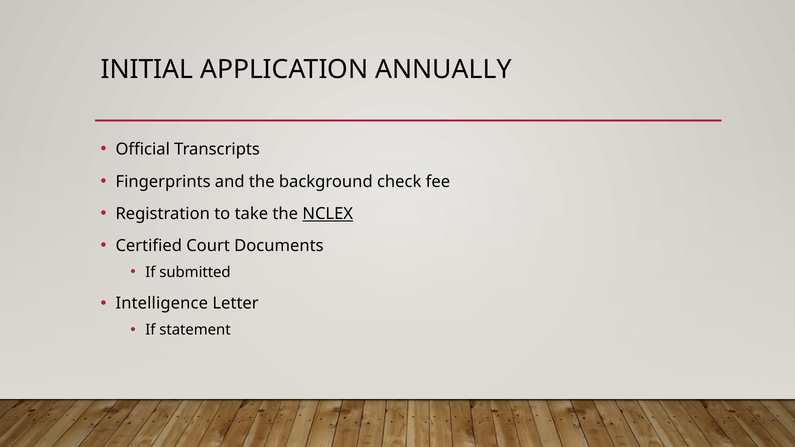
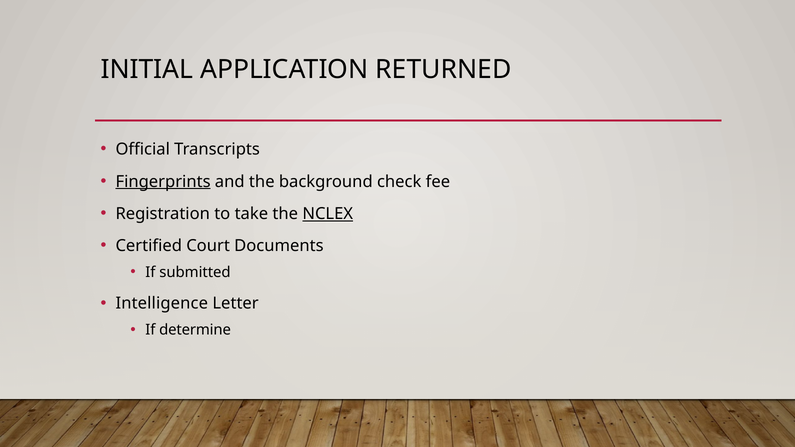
ANNUALLY: ANNUALLY -> RETURNED (443, 70)
Fingerprints underline: none -> present (163, 182)
statement: statement -> determine (195, 330)
